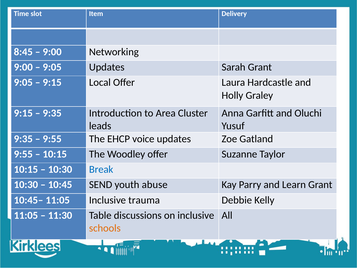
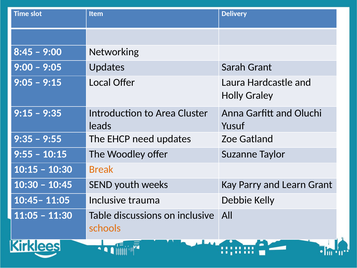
voice: voice -> need (143, 139)
Break colour: blue -> orange (101, 169)
abuse: abuse -> weeks (155, 185)
